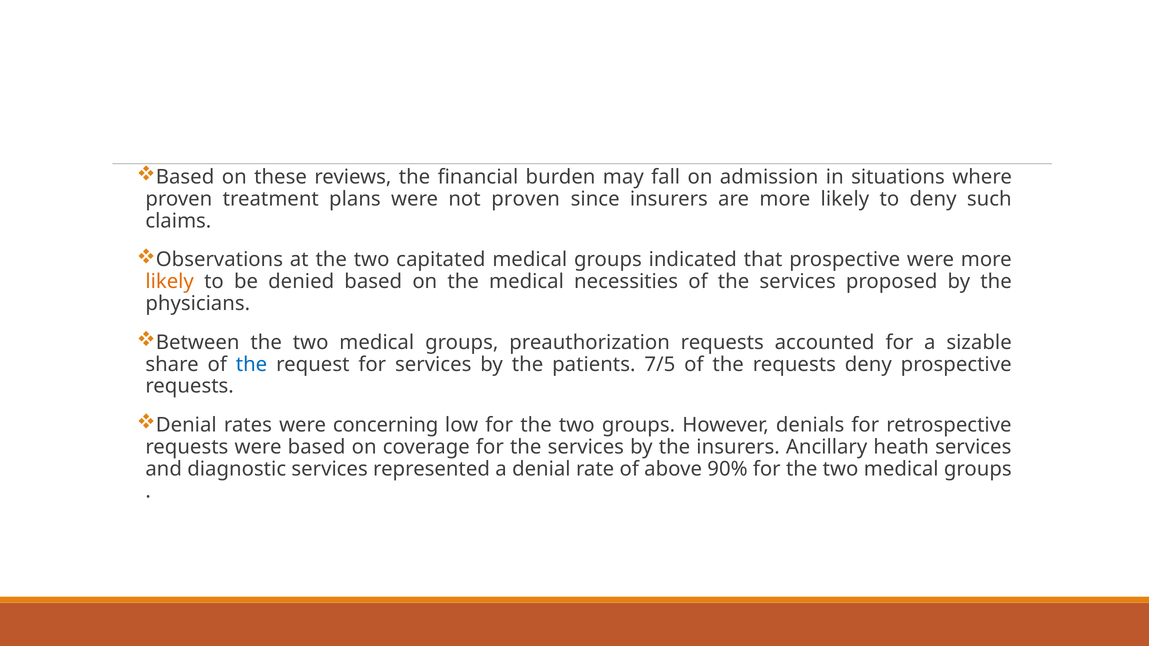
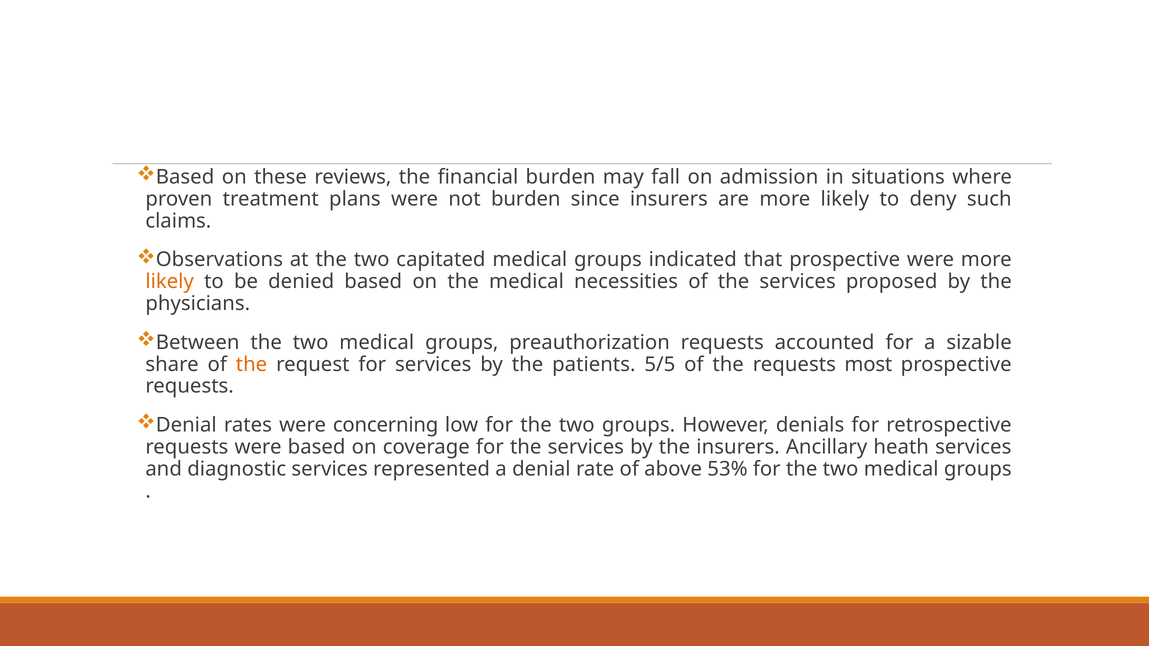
not proven: proven -> burden (526, 199)
the colour: blue -> orange (252, 364)
7/5: 7/5 -> 5/5 (660, 364)
requests deny: deny -> most (868, 364)
90%: 90% -> 53% (727, 469)
